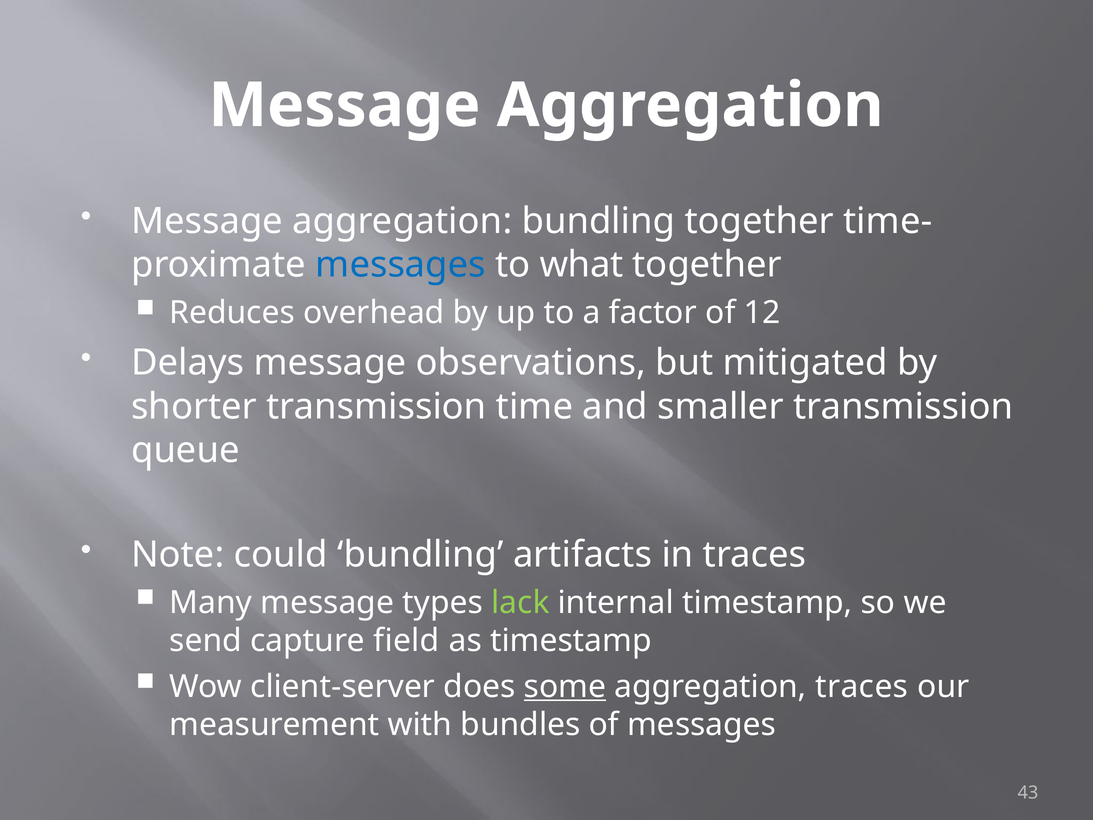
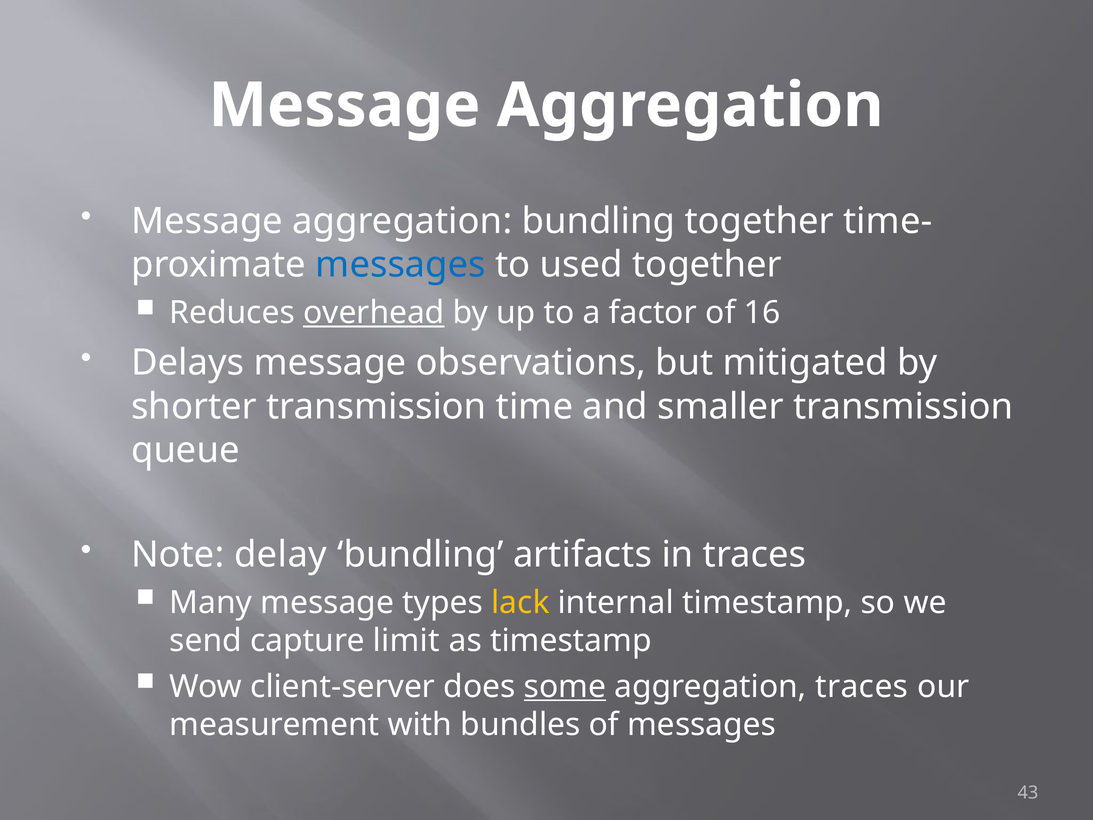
what: what -> used (581, 265)
overhead underline: none -> present (374, 313)
12: 12 -> 16 (762, 313)
could: could -> delay (281, 555)
lack colour: light green -> yellow (520, 603)
field: field -> limit (406, 641)
